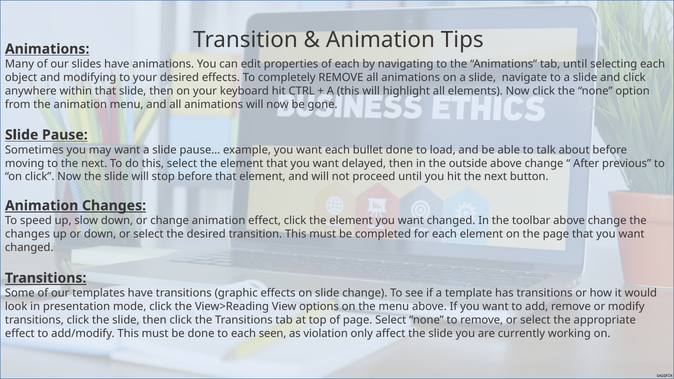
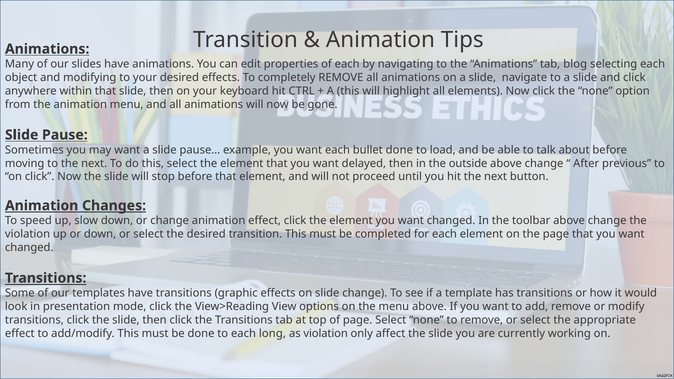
tab until: until -> blog (575, 64)
changes: changes -> violation (28, 234)
seen: seen -> long (272, 334)
